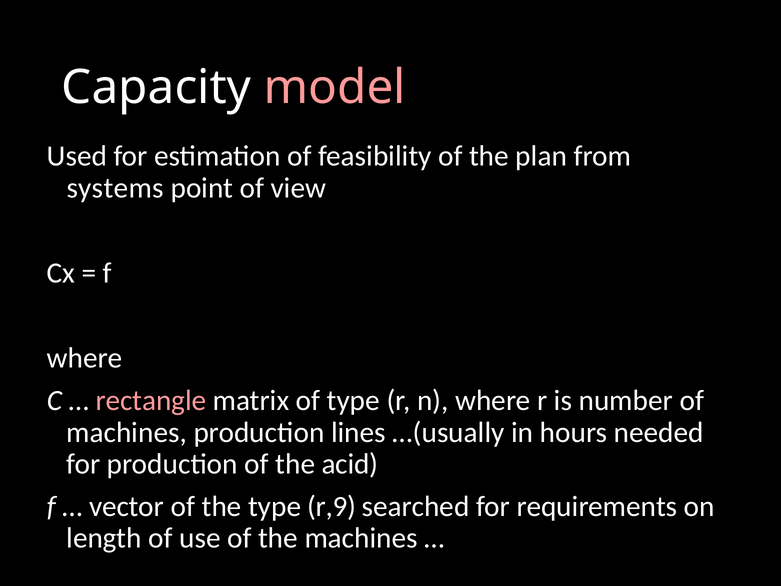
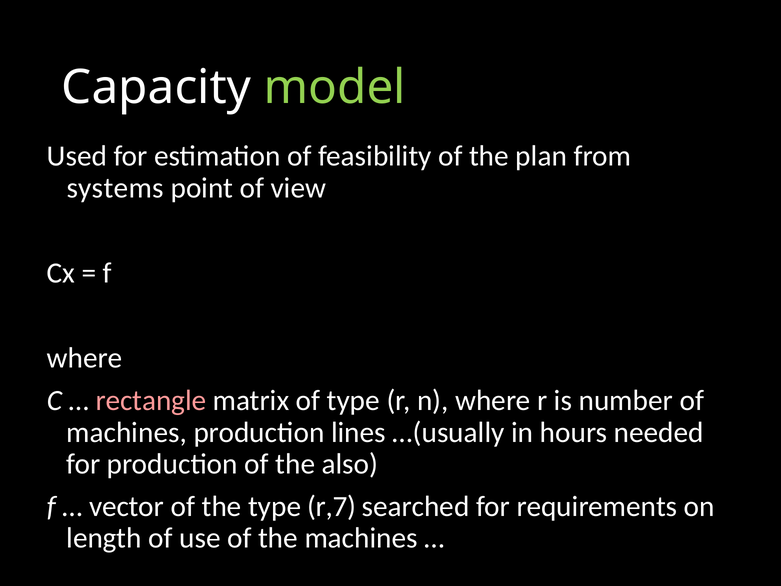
model colour: pink -> light green (335, 87)
acid: acid -> also (350, 464)
r,9: r,9 -> r,7 (332, 506)
